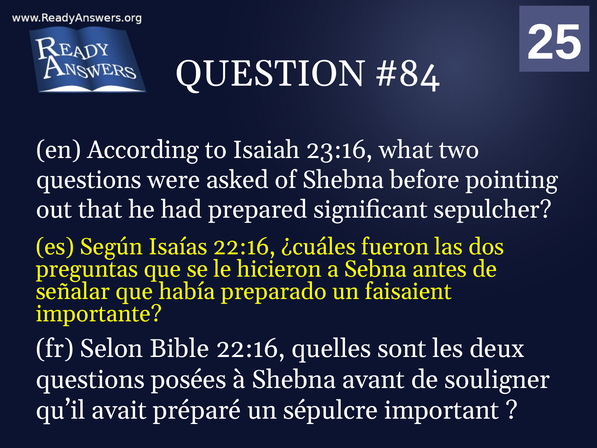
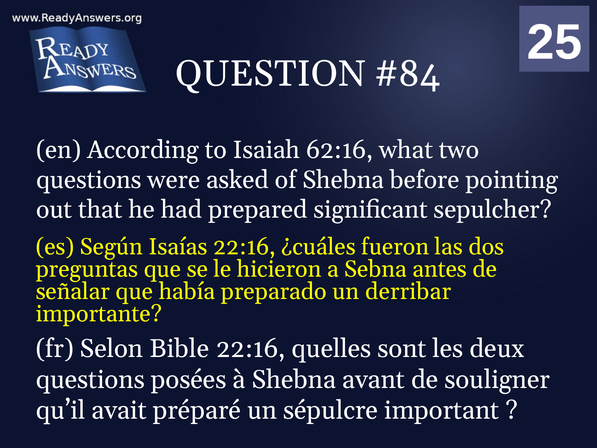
23:16: 23:16 -> 62:16 (340, 150)
faisaient: faisaient -> derribar (408, 291)
